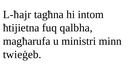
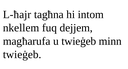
ħtijietna: ħtijietna -> nkellem (21, 28)
qalbha: qalbha -> dejjem (76, 28)
u ministri: ministri -> twieġeb (79, 41)
